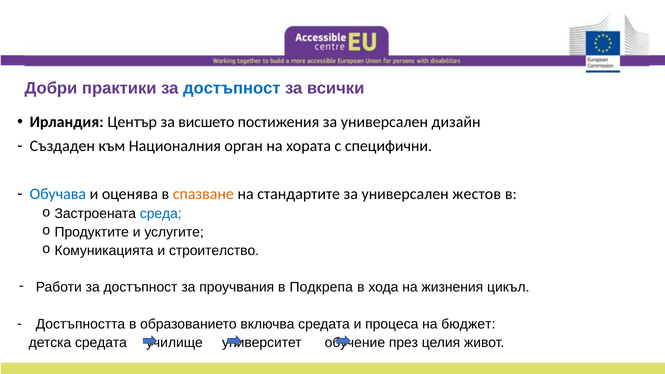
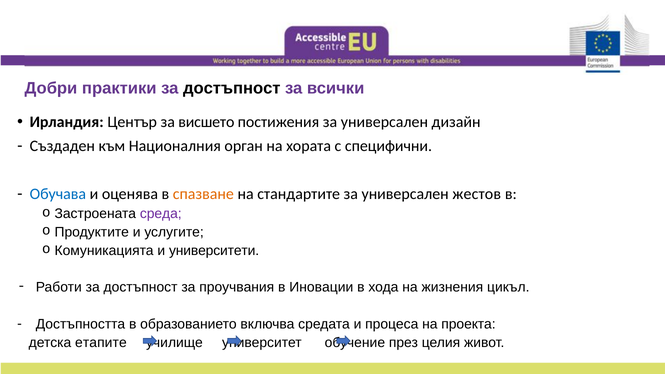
достъпност colour: blue -> black (232, 88)
среда colour: blue -> purple (161, 214)
строителство: строителство -> университети (214, 251)
Подкрепа: Подкрепа -> Иновации (321, 287)
бюджет: бюджет -> проекта (468, 324)
детска средата: средата -> етапите (101, 343)
